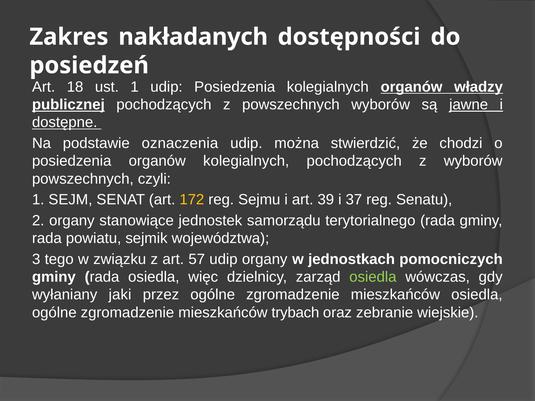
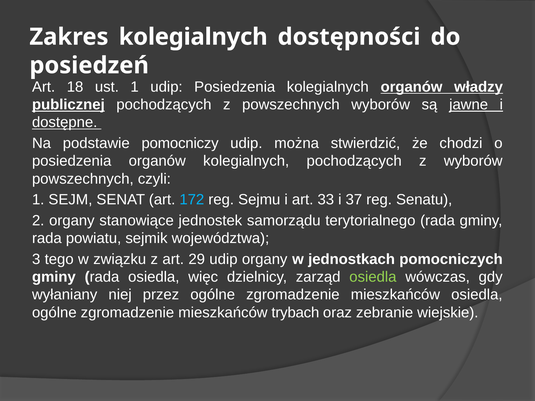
Zakres nakładanych: nakładanych -> kolegialnych (193, 37)
oznaczenia: oznaczenia -> pomocniczy (180, 143)
172 colour: yellow -> light blue (192, 200)
39: 39 -> 33 (326, 200)
57: 57 -> 29 (197, 259)
jaki: jaki -> niej (120, 295)
